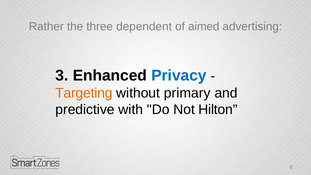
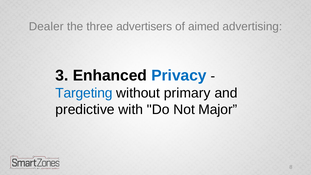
Rather: Rather -> Dealer (46, 27)
dependent: dependent -> advertisers (144, 27)
Targeting colour: orange -> blue (84, 93)
Hilton: Hilton -> Major (218, 110)
